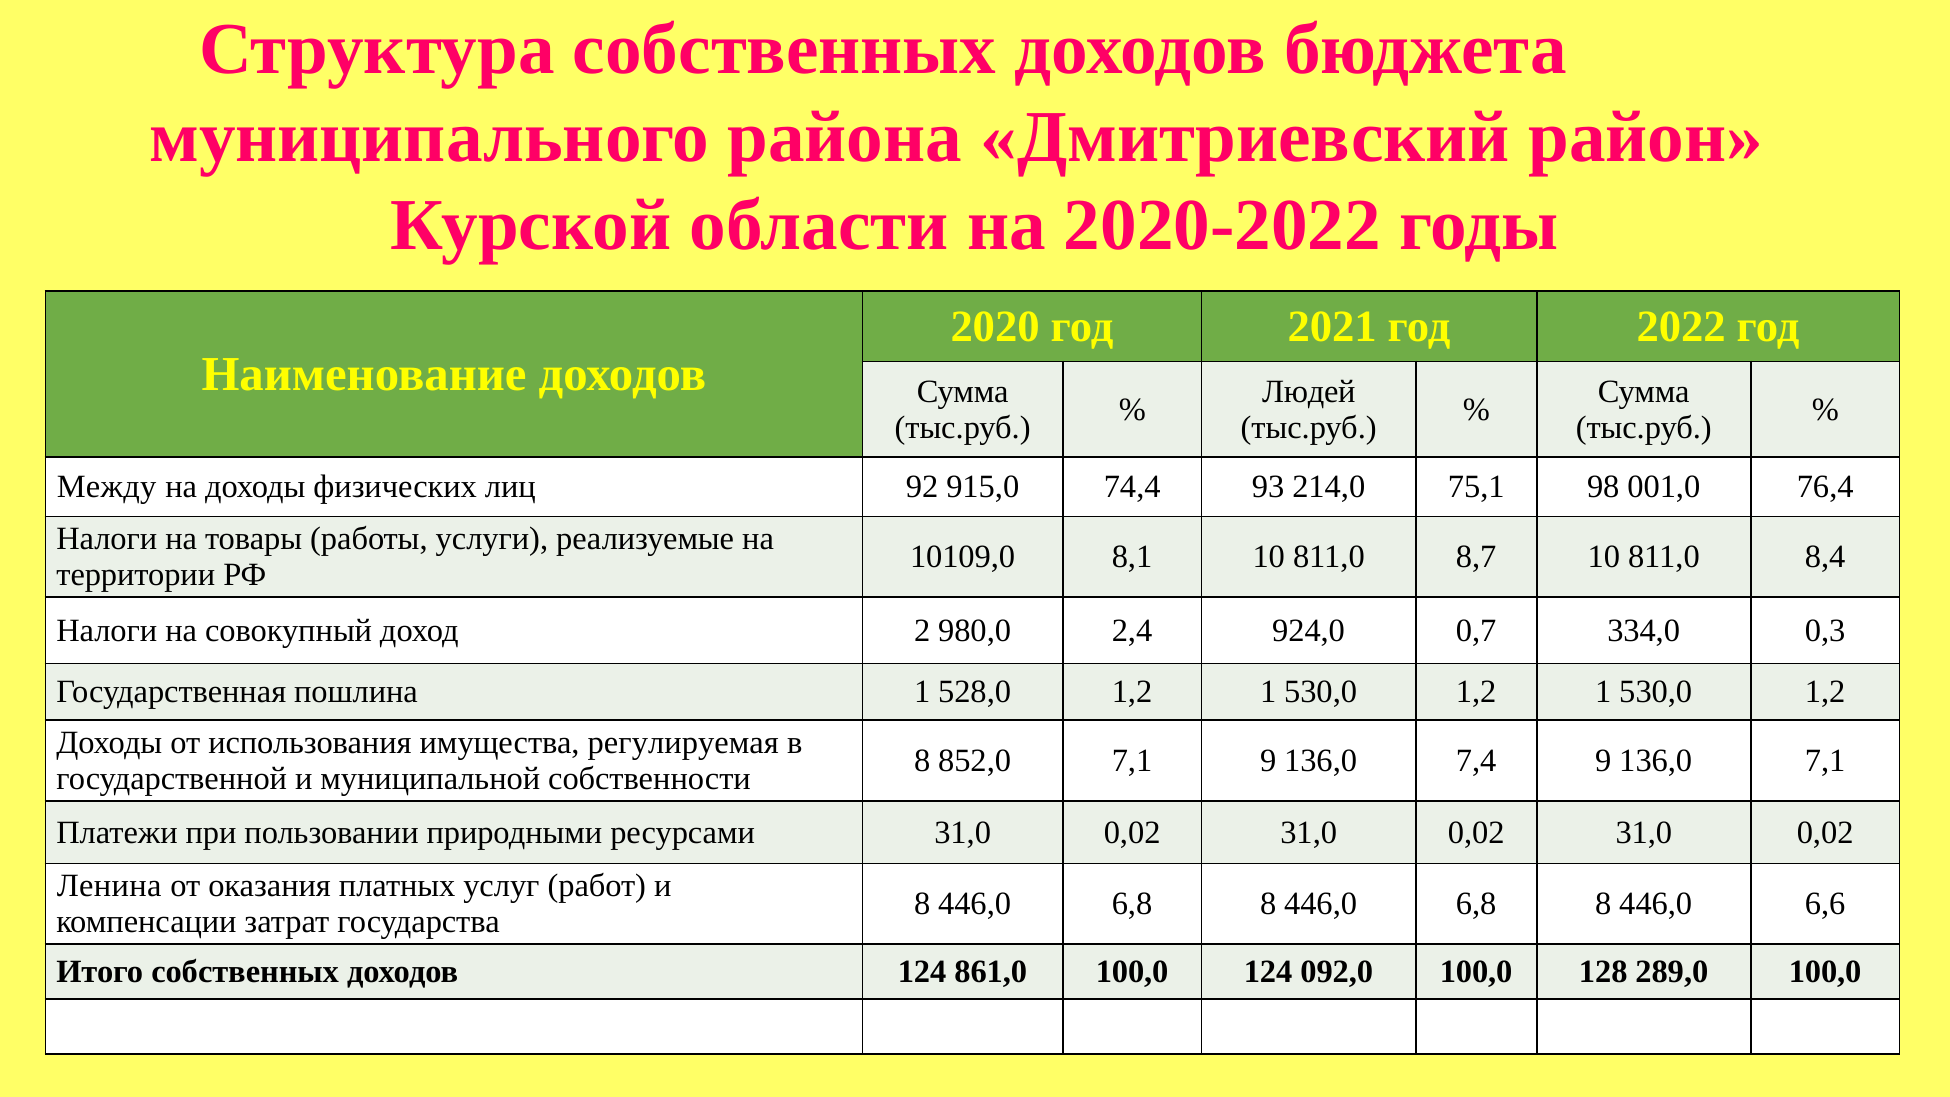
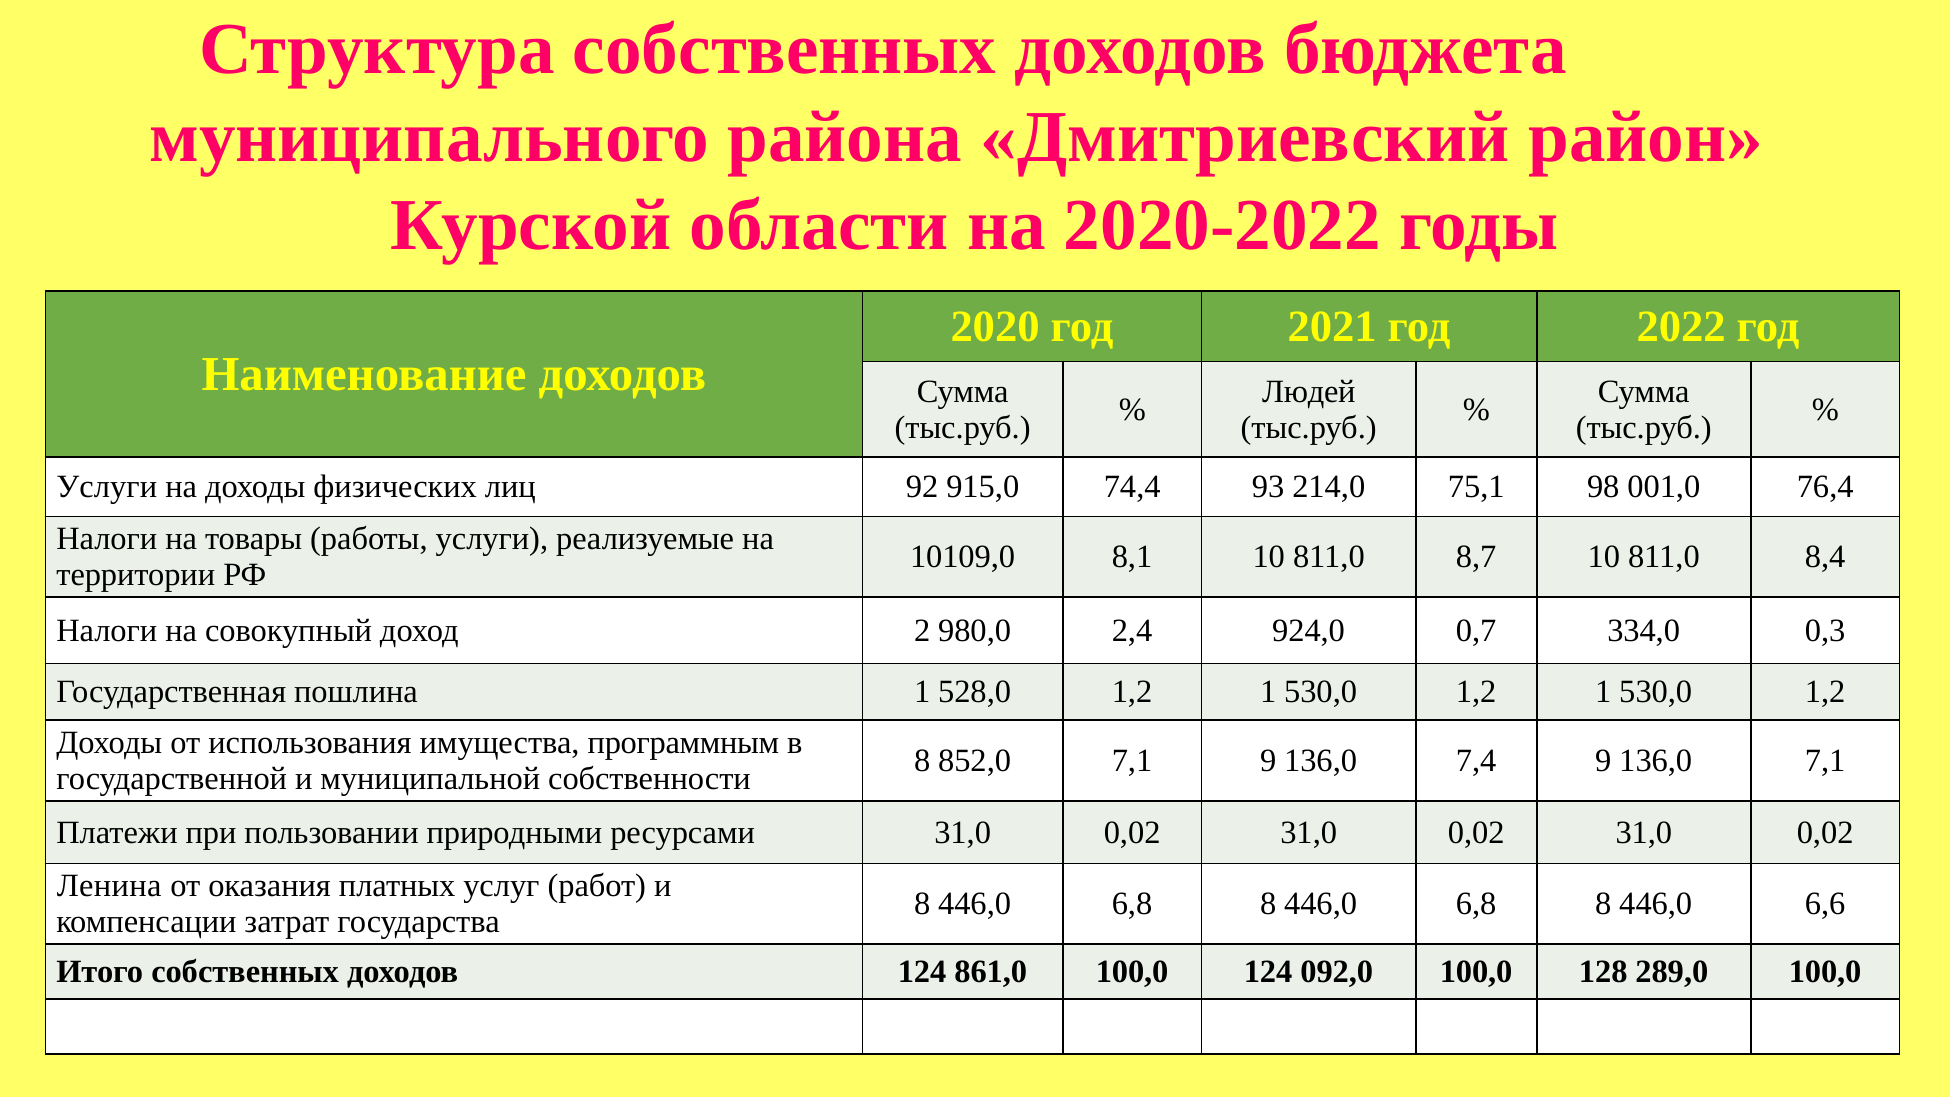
Между: Между -> Услуги (107, 487)
регулируемая: регулируемая -> программным (683, 743)
